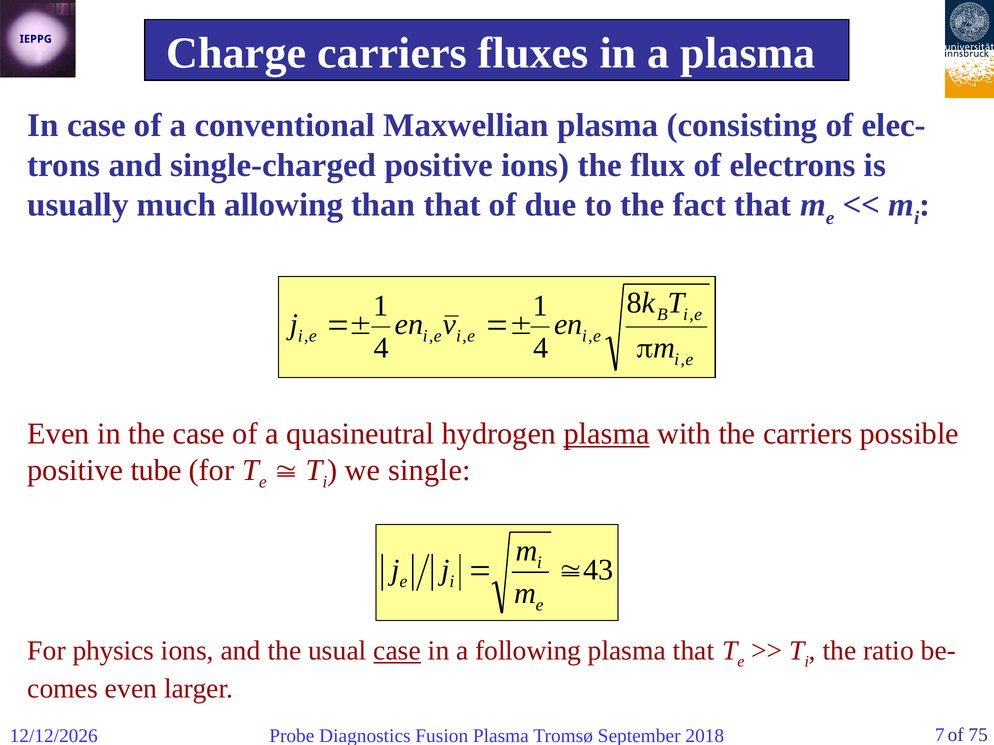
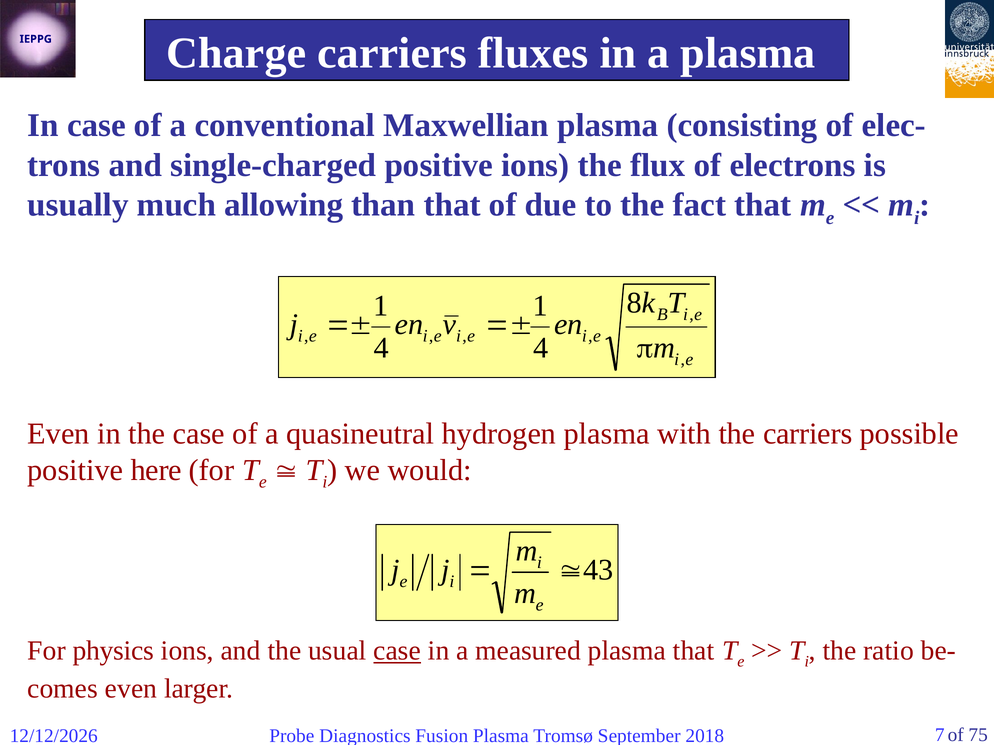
plasma underline: present -> none (607, 434)
tube: tube -> here (156, 470)
single: single -> would (430, 470)
following: following -> measured (528, 651)
